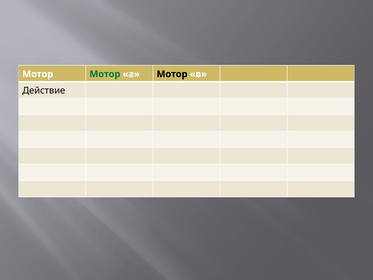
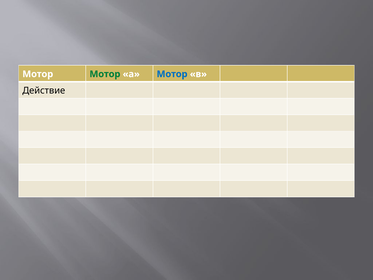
Мотор colour: black -> blue (172, 74)
